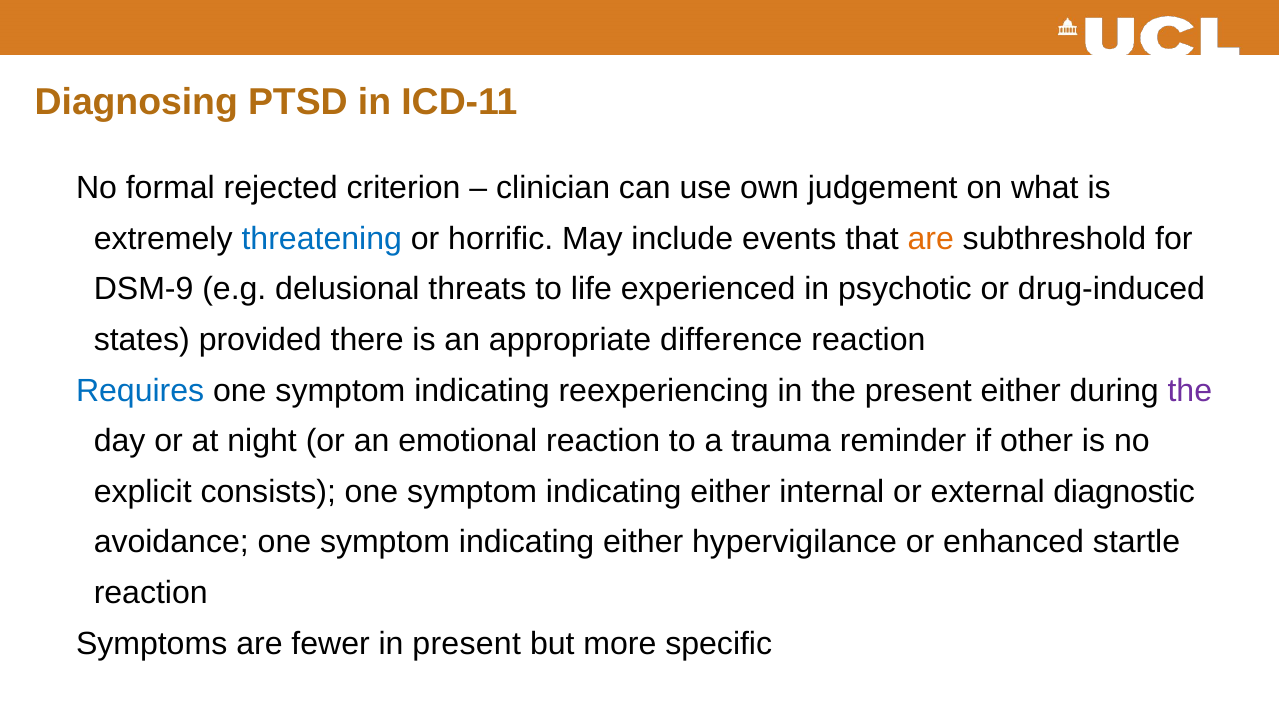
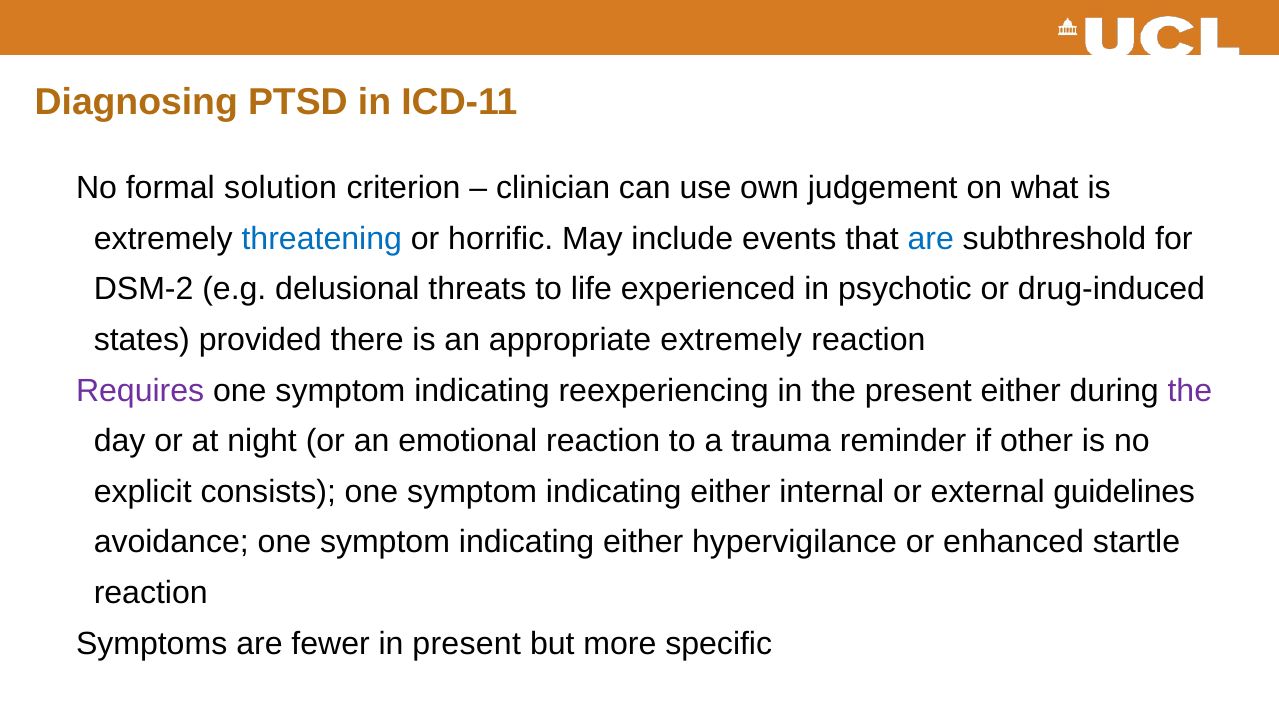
rejected: rejected -> solution (281, 188)
are colour: orange -> blue (931, 239)
DSM-9: DSM-9 -> DSM-2 (144, 289)
appropriate difference: difference -> extremely (731, 340)
Requires colour: blue -> purple (140, 391)
diagnostic: diagnostic -> guidelines (1124, 492)
